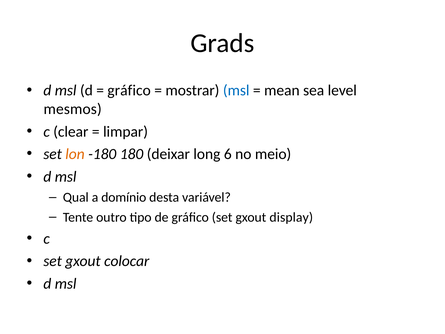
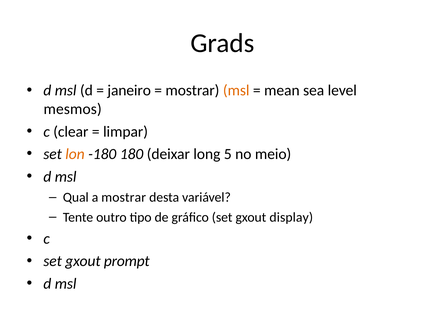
gráfico: gráfico -> janeiro (129, 90)
msl colour: blue -> orange (236, 90)
6: 6 -> 5 (228, 154)
a domínio: domínio -> mostrar (124, 197)
colocar: colocar -> prompt (127, 261)
